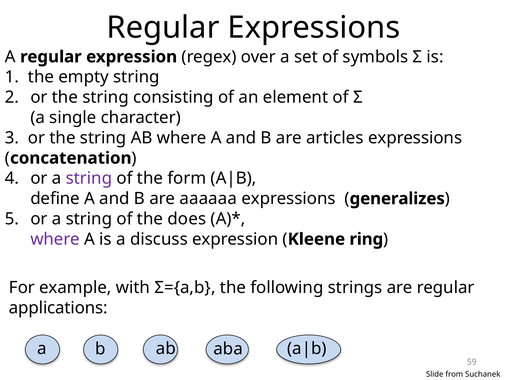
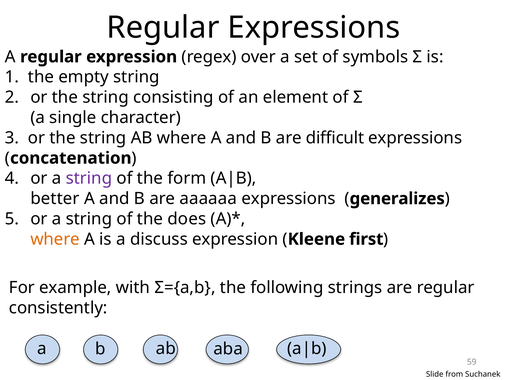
articles: articles -> difficult (335, 138)
define: define -> better (55, 199)
where colour: purple -> orange (55, 239)
ring: ring -> first (366, 239)
applications: applications -> consistently (58, 308)
